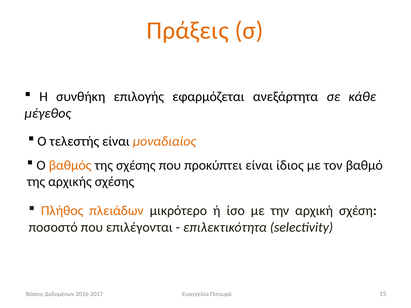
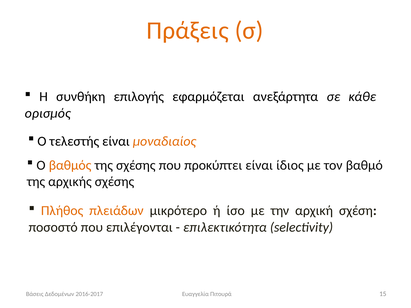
μέγεθος: μέγεθος -> ορισμός (48, 113)
